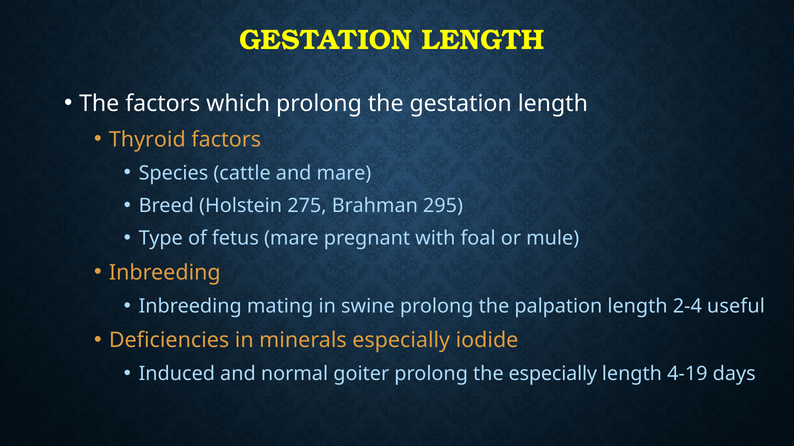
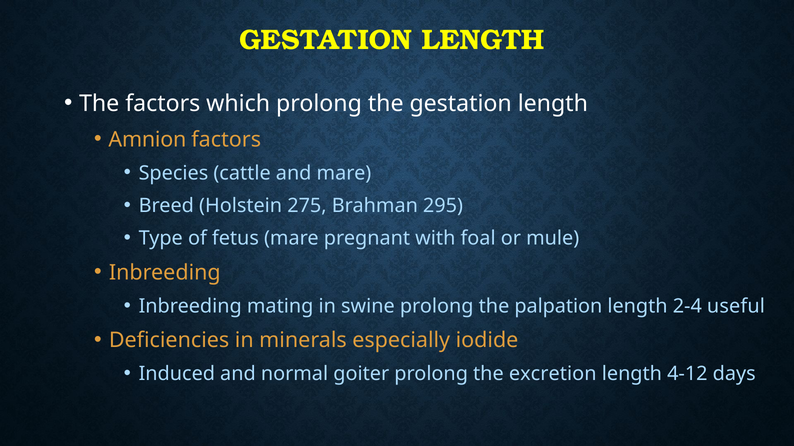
Thyroid: Thyroid -> Amnion (147, 140)
the especially: especially -> excretion (553, 374)
4-19: 4-19 -> 4-12 (687, 374)
